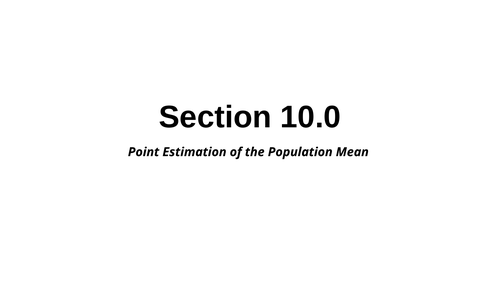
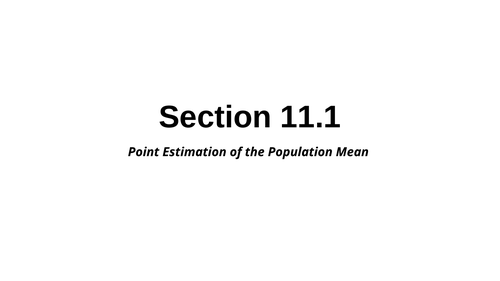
10.0: 10.0 -> 11.1 (311, 117)
